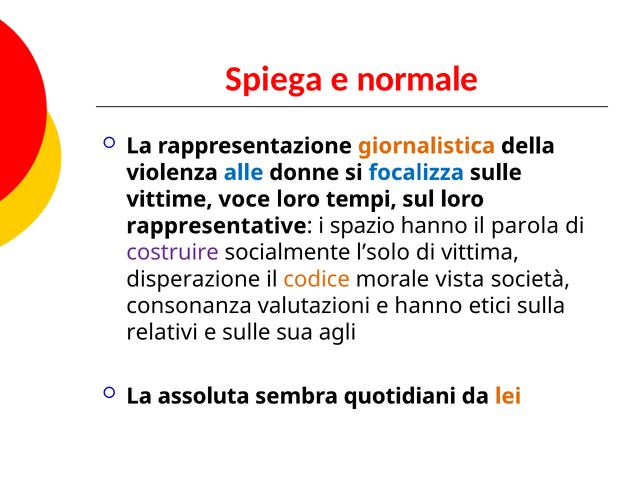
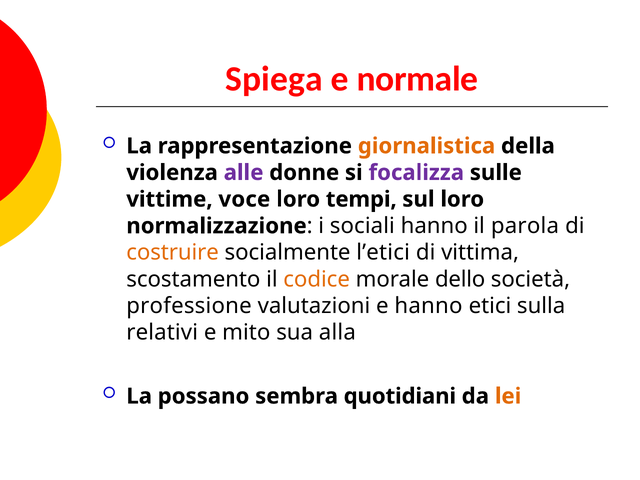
alle colour: blue -> purple (244, 173)
focalizza colour: blue -> purple (416, 173)
rappresentative: rappresentative -> normalizzazione (217, 226)
spazio: spazio -> sociali (362, 226)
costruire colour: purple -> orange (173, 253)
l’solo: l’solo -> l’etici (383, 253)
disperazione: disperazione -> scostamento (193, 279)
vista: vista -> dello (460, 279)
consonanza: consonanza -> professione (189, 306)
e sulle: sulle -> mito (246, 333)
agli: agli -> alla (337, 333)
assoluta: assoluta -> possano (204, 396)
